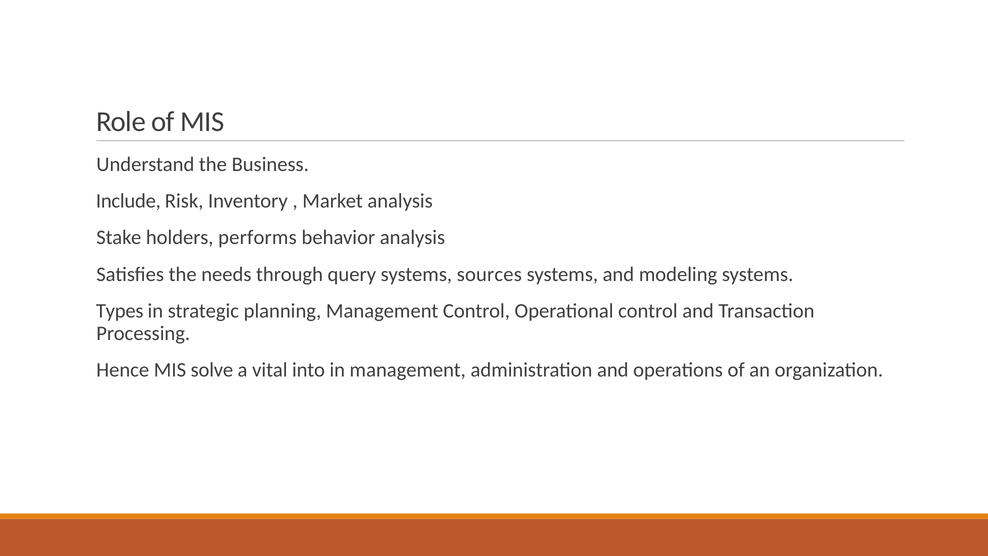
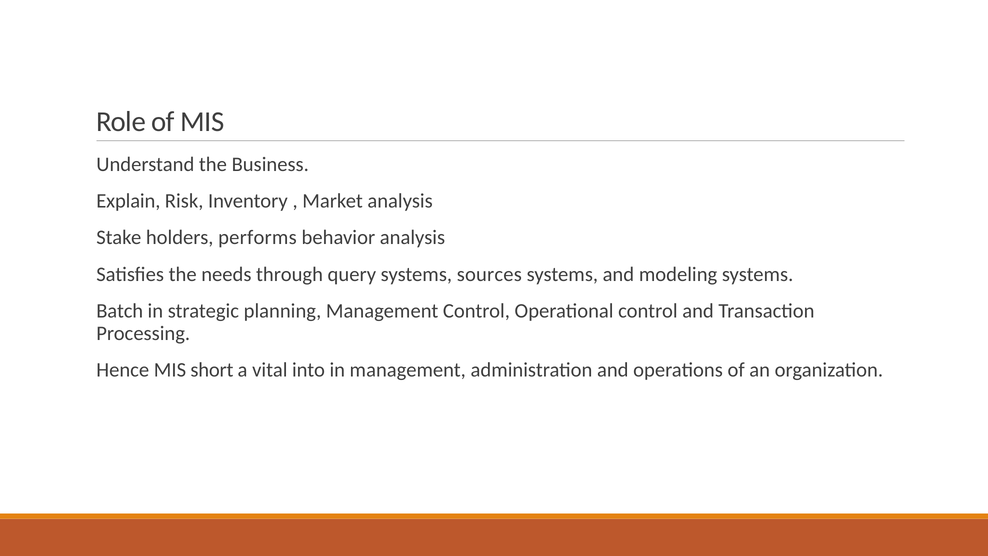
Include: Include -> Explain (128, 201)
Types: Types -> Batch (120, 311)
solve: solve -> short (212, 370)
